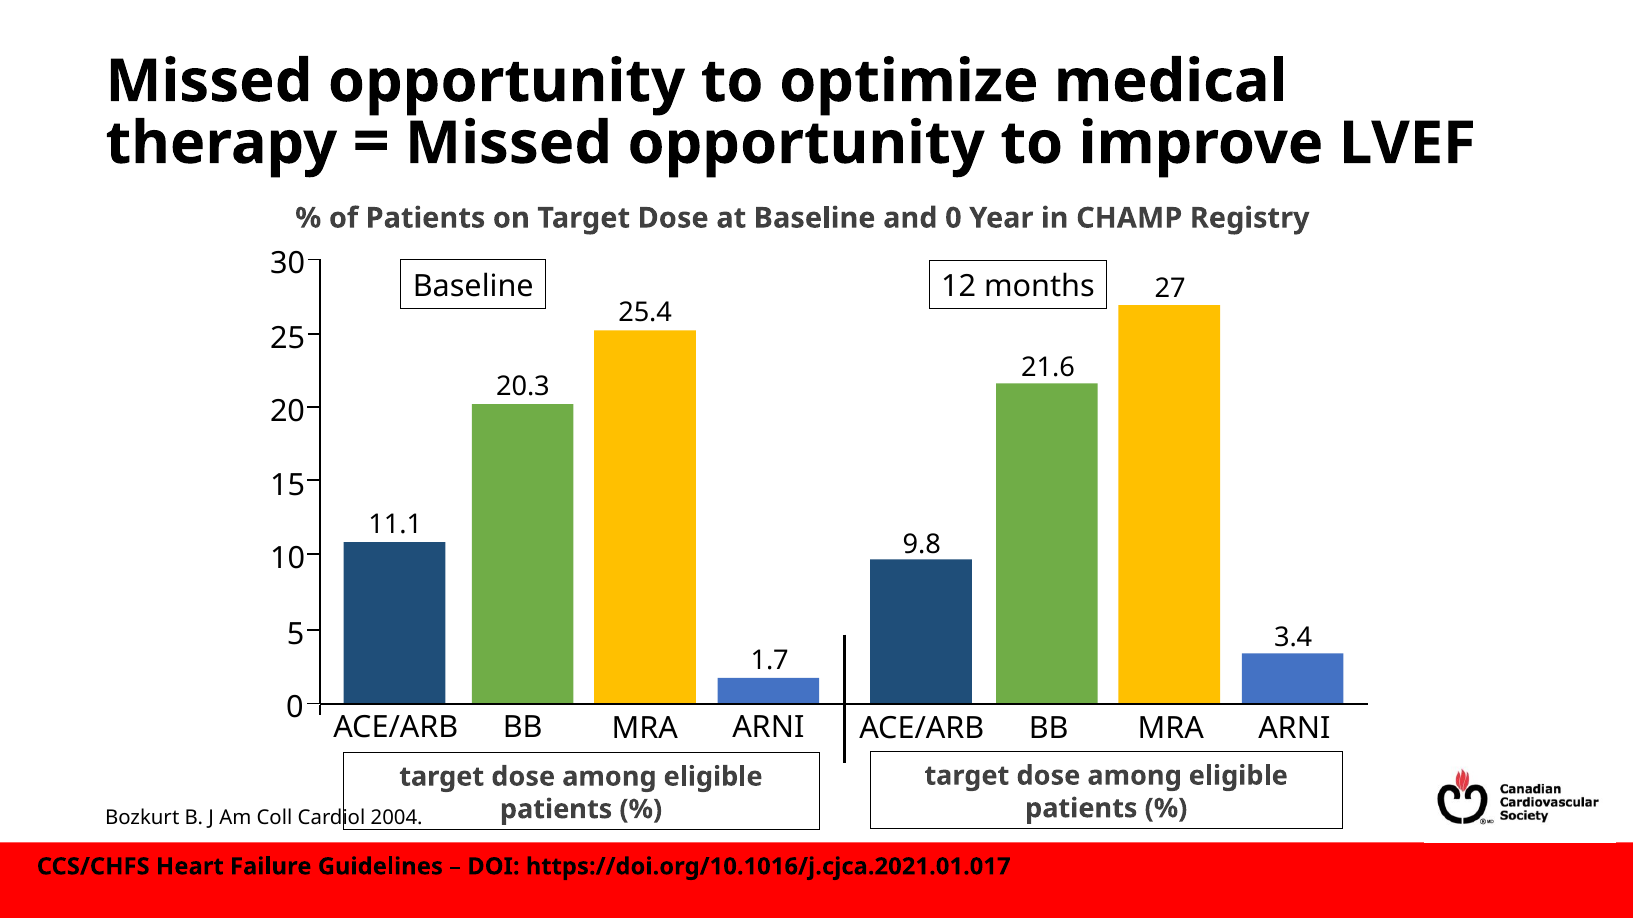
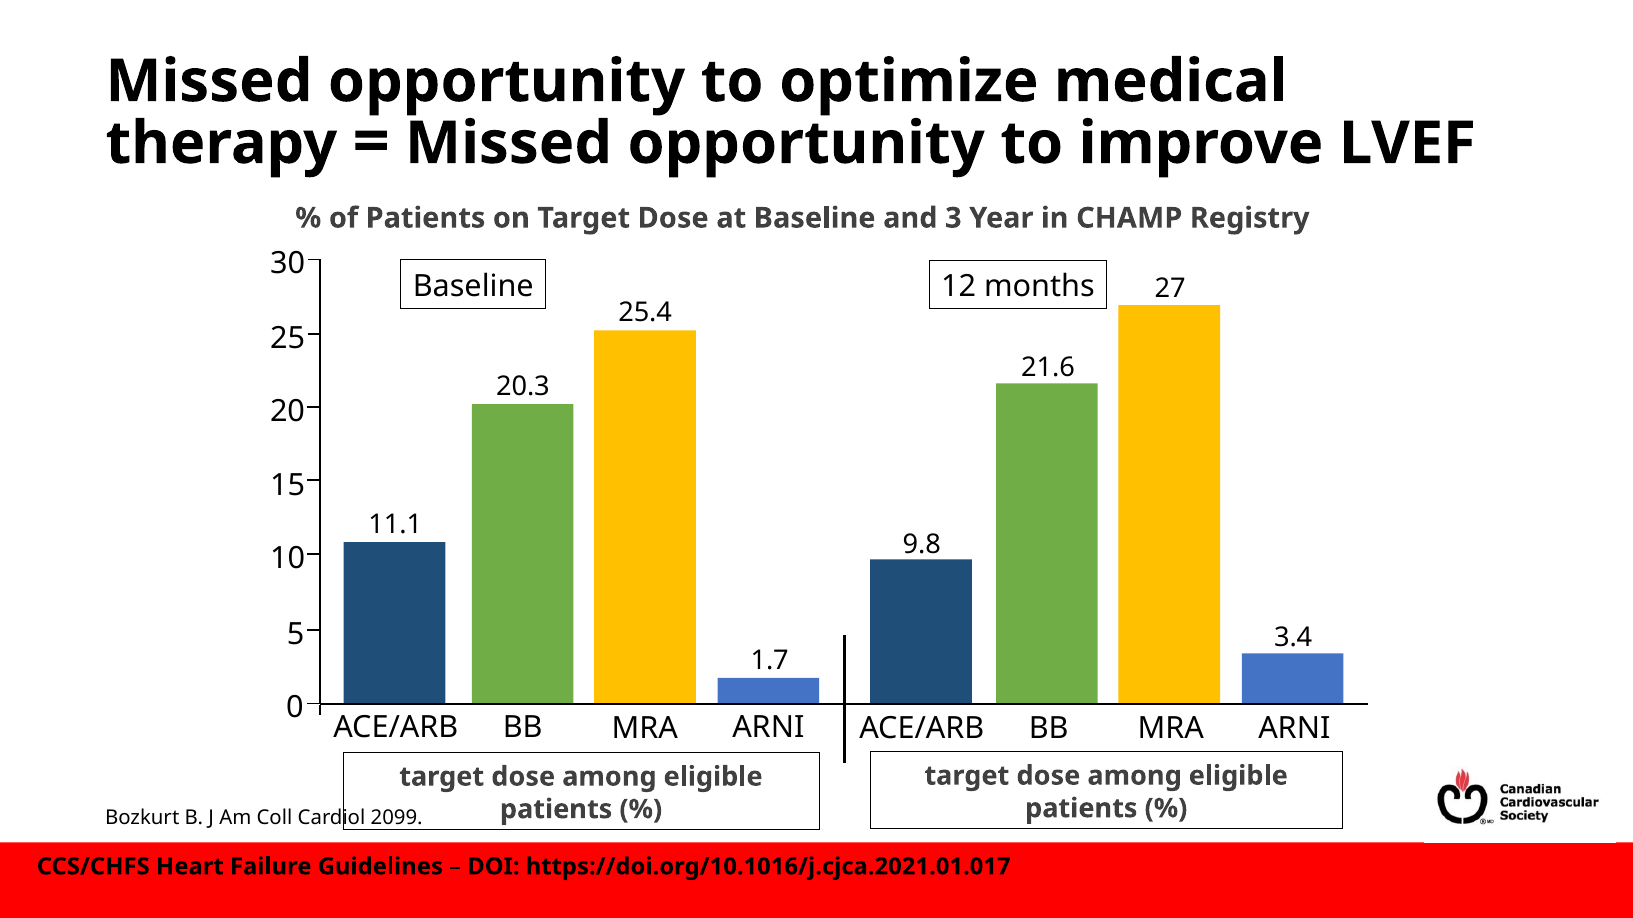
and 0: 0 -> 3 (953, 218)
2004: 2004 -> 2099 (397, 818)
